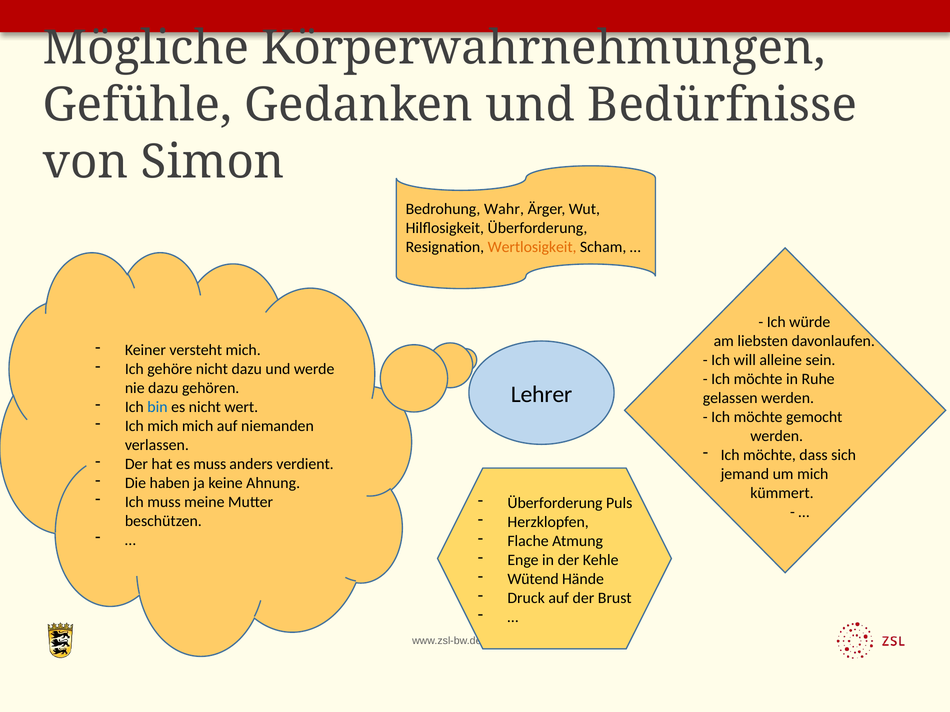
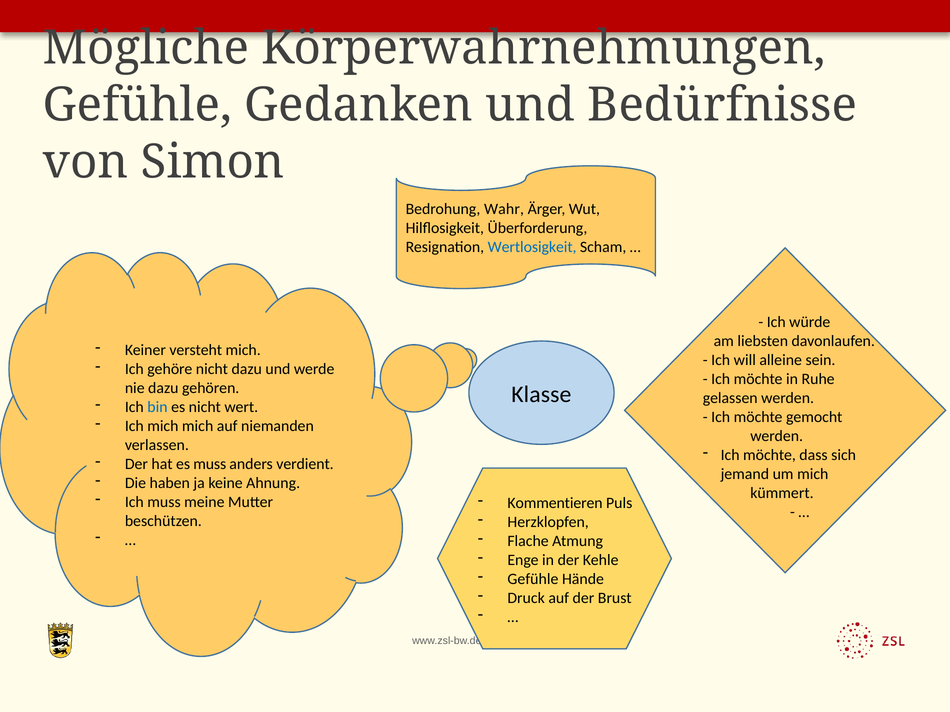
Wertlosigkeit colour: orange -> blue (532, 247)
Lehrer: Lehrer -> Klasse (541, 395)
Überforderung: Überforderung -> Kommentieren (555, 503)
Wütend: Wütend -> Gefühle (533, 579)
